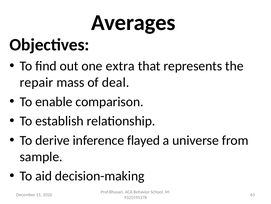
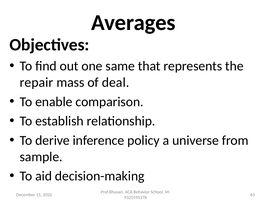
extra: extra -> same (120, 66)
flayed: flayed -> policy (143, 140)
